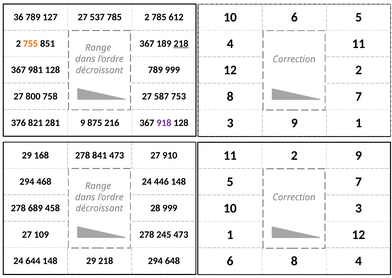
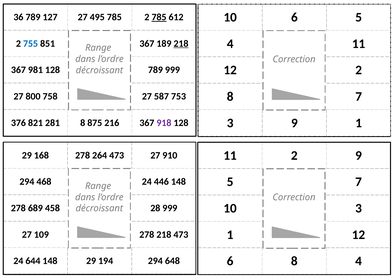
537: 537 -> 495 (97, 17)
785 underline: none -> present (159, 17)
755 colour: orange -> blue (31, 43)
281 9: 9 -> 8 (83, 122)
841: 841 -> 264 (100, 155)
278 245: 245 -> 218 (164, 234)
29 218: 218 -> 194 (106, 260)
